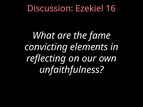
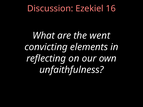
fame: fame -> went (100, 36)
